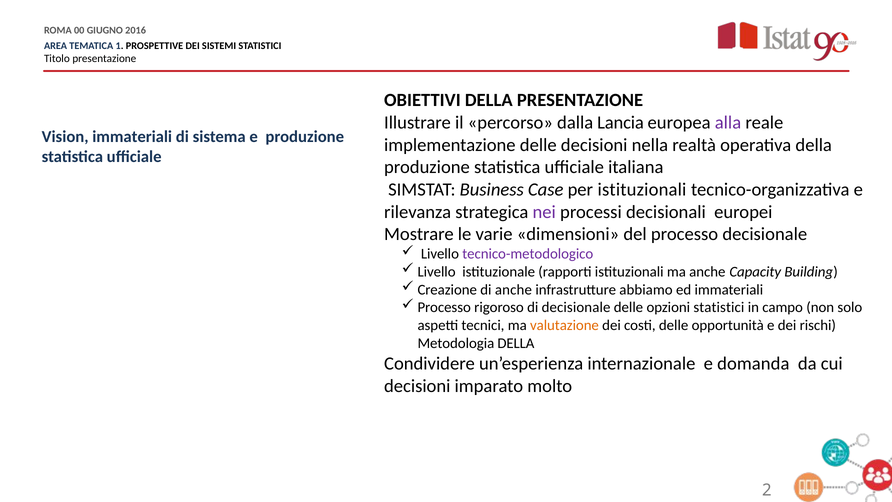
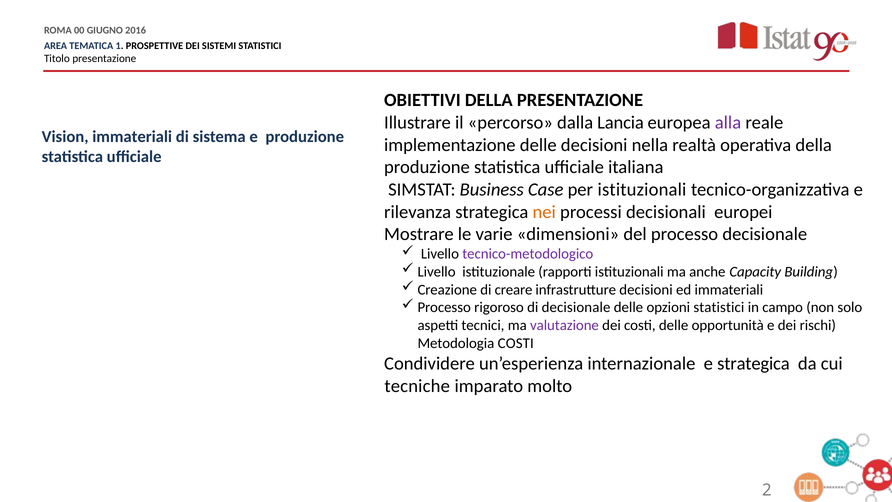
nei colour: purple -> orange (544, 212)
di anche: anche -> creare (514, 290)
infrastrutture abbiamo: abbiamo -> decisioni (646, 290)
valutazione colour: orange -> purple (564, 325)
Metodologia DELLA: DELLA -> COSTI (516, 343)
e domanda: domanda -> strategica (753, 363)
decisioni: decisioni -> tecniche (417, 386)
